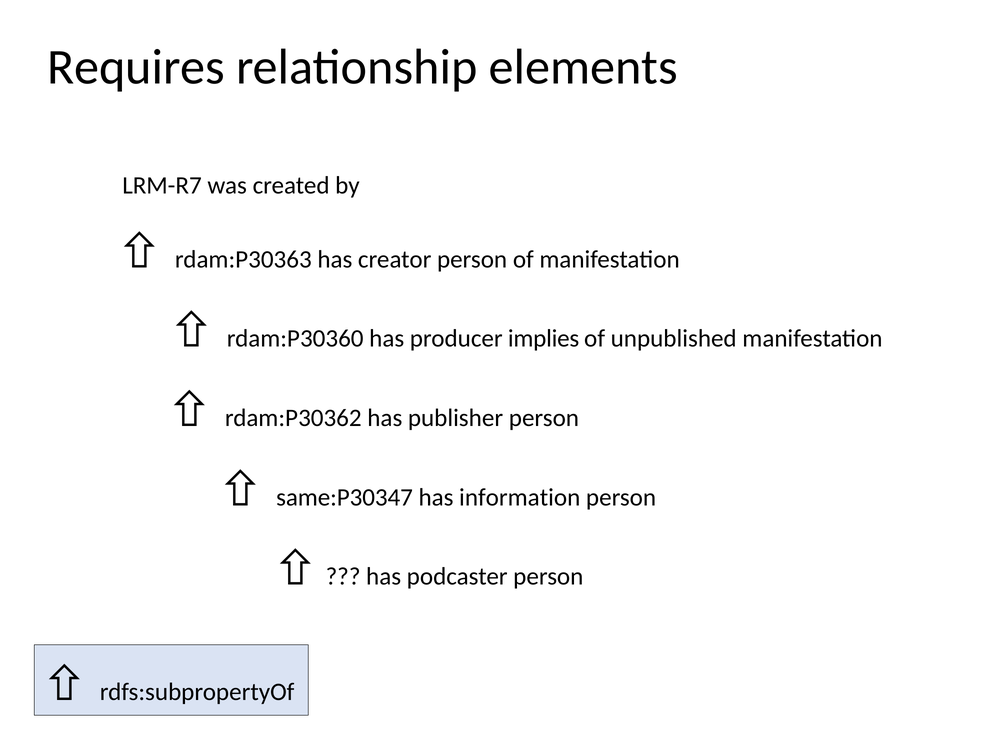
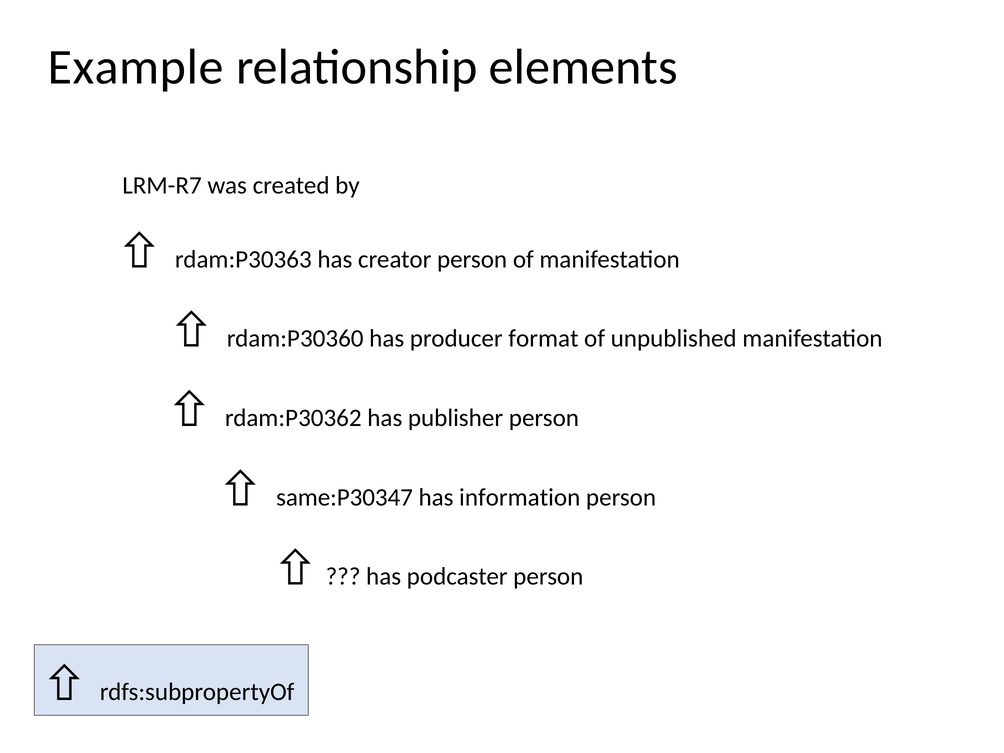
Requires: Requires -> Example (136, 67)
implies: implies -> format (543, 339)
